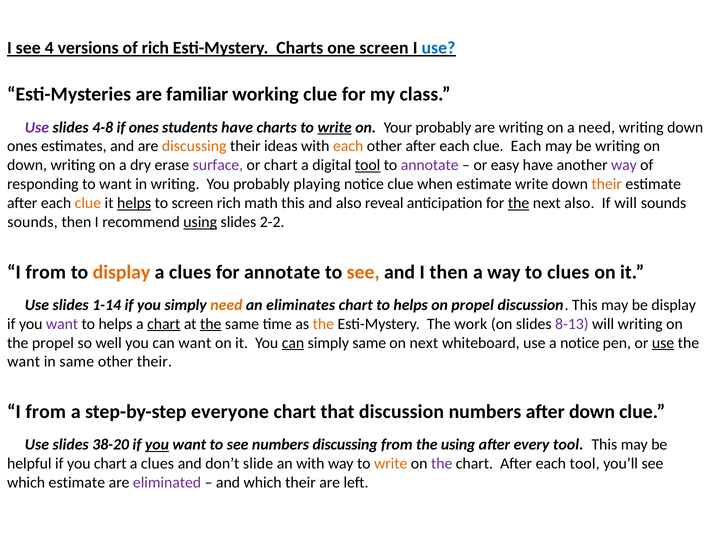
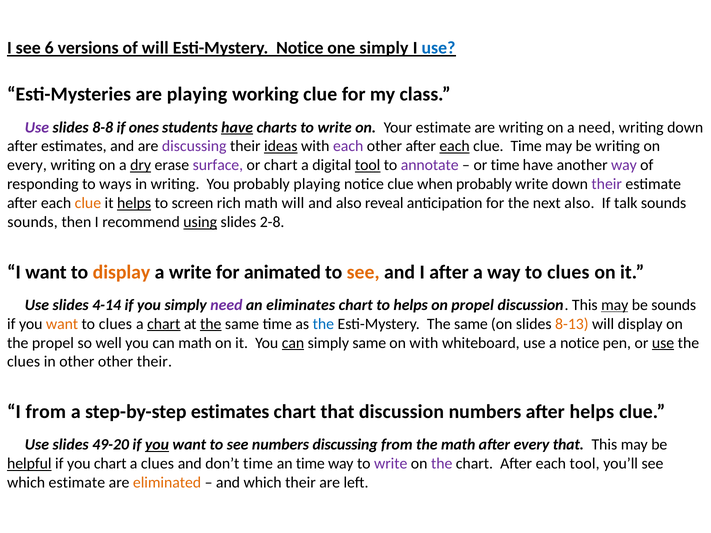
4: 4 -> 6 (49, 48)
of rich: rich -> will (155, 48)
Esti-Mystery Charts: Charts -> Notice (300, 48)
one screen: screen -> simply (384, 48)
are familiar: familiar -> playing (197, 94)
4-8: 4-8 -> 8-8 (103, 127)
have underline: none -> present (237, 127)
write underline: present -> none (335, 127)
Your probably: probably -> estimate (443, 127)
ones: ones -> after (22, 146)
discussing colour: orange -> purple (194, 146)
ideas underline: none -> present (281, 146)
each colour: orange -> purple (348, 146)
each underline: none -> present (455, 146)
clue Each: Each -> Time (526, 146)
down: down -> every (27, 165)
dry underline: none -> present (141, 165)
or easy: easy -> time (505, 165)
to want: want -> ways (115, 184)
when estimate: estimate -> probably (484, 184)
their colour: orange -> purple (607, 184)
math this: this -> will (293, 203)
the underline: present -> none (519, 203)
If will: will -> talk (626, 203)
2-2: 2-2 -> 2-8 (272, 222)
from: from -> want (46, 272)
clues: clues -> write (190, 272)
for annotate: annotate -> animated (282, 272)
I then: then -> after (449, 272)
1-14: 1-14 -> 4-14 (107, 305)
need colour: orange -> purple (226, 305)
may underline: none -> present (615, 305)
be display: display -> sounds (674, 305)
want colour: purple -> orange (62, 324)
helps: helps -> clues (115, 324)
the colour: orange -> blue (323, 324)
Esti-Mystery The work: work -> same (471, 324)
8-13 colour: purple -> orange (572, 324)
will writing: writing -> display (640, 324)
can want: want -> math (195, 343)
on next: next -> with (424, 343)
want: want -> clues (24, 362)
in same: same -> other (77, 362)
step-by-step everyone: everyone -> estimates (230, 412)
after down: down -> helps (592, 412)
38-20: 38-20 -> 49-20 (111, 445)
the using: using -> math (458, 445)
every tool: tool -> that (568, 445)
helpful underline: none -> present (29, 464)
don’t slide: slide -> time (258, 464)
an with: with -> time (310, 464)
write colour: orange -> purple (391, 464)
eliminated colour: purple -> orange (167, 483)
